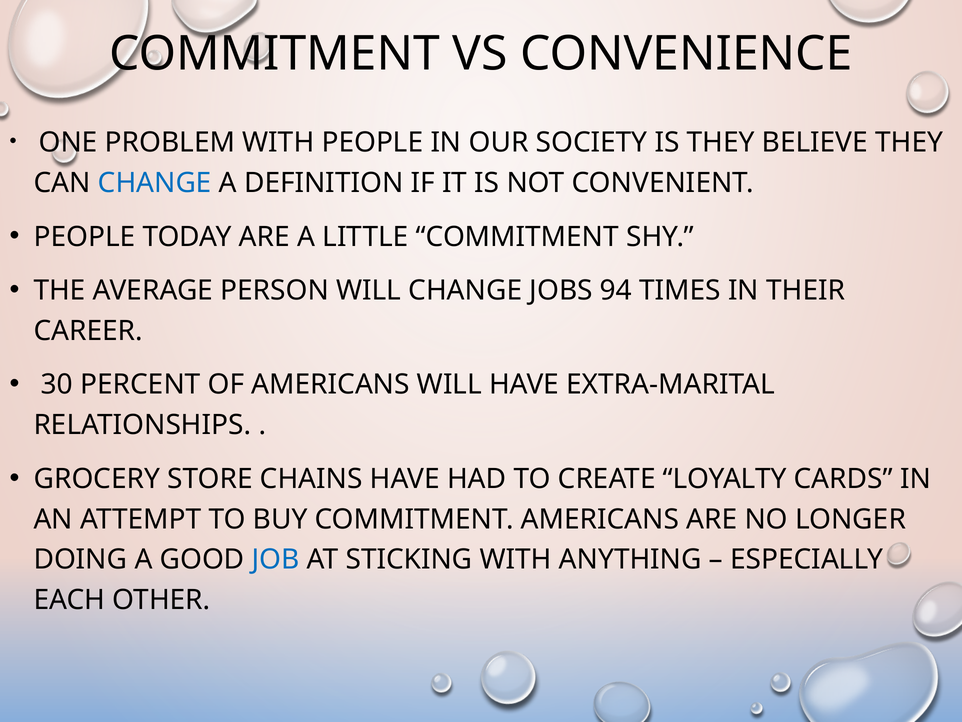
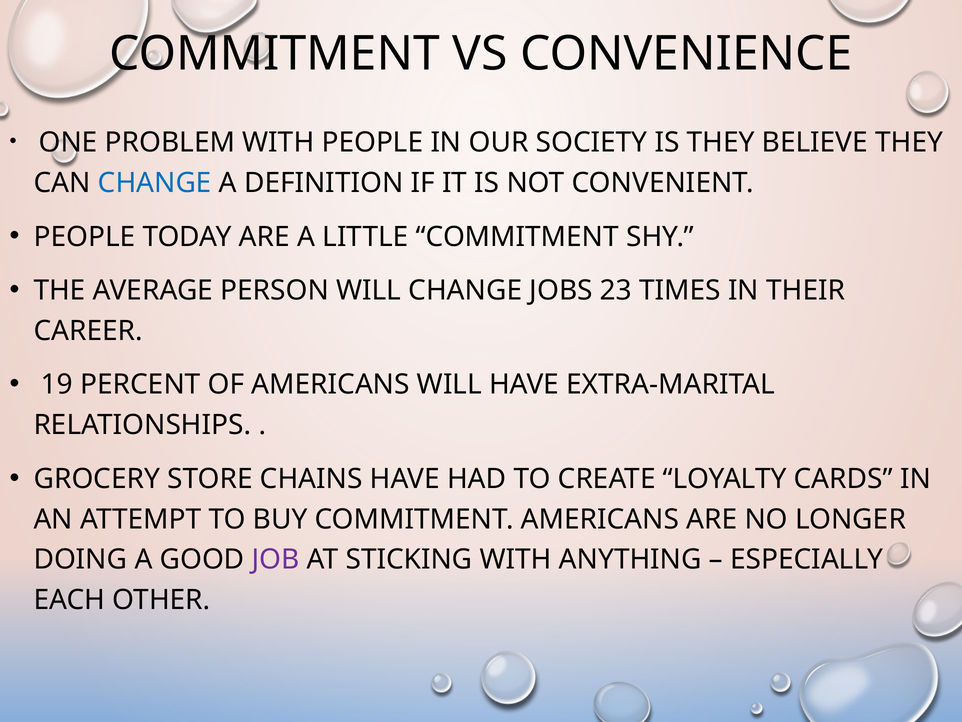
94: 94 -> 23 (616, 290)
30: 30 -> 19 (57, 384)
JOB colour: blue -> purple (276, 559)
